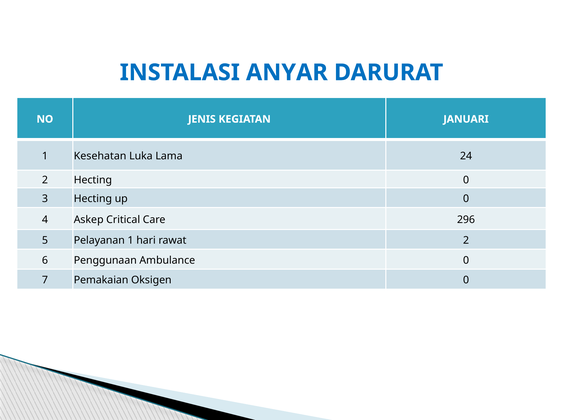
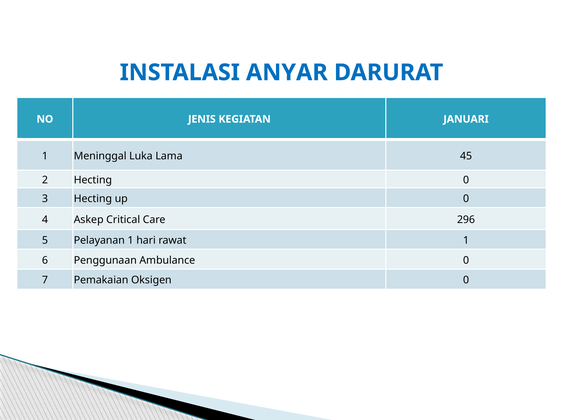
Kesehatan: Kesehatan -> Meninggal (100, 156)
24: 24 -> 45 (466, 156)
rawat 2: 2 -> 1 (466, 241)
